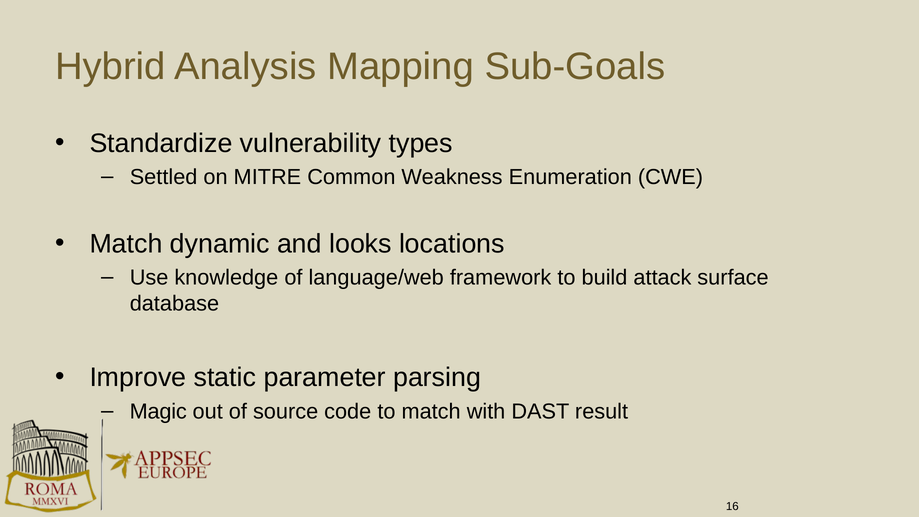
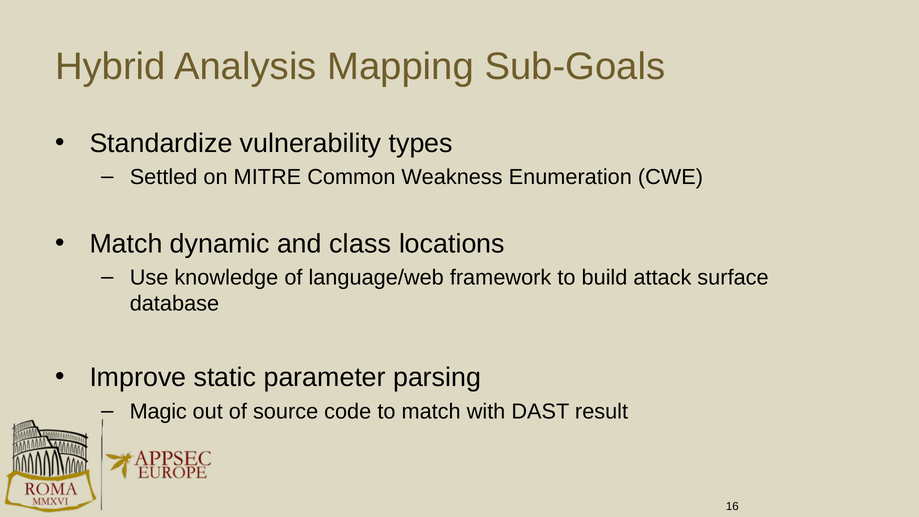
looks: looks -> class (360, 244)
